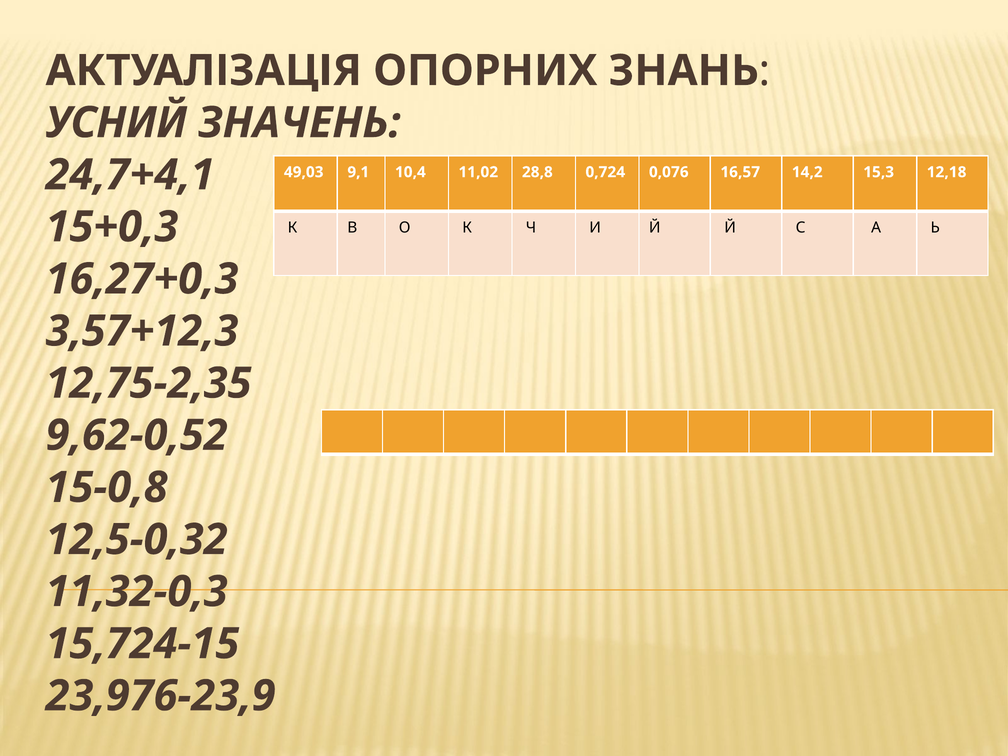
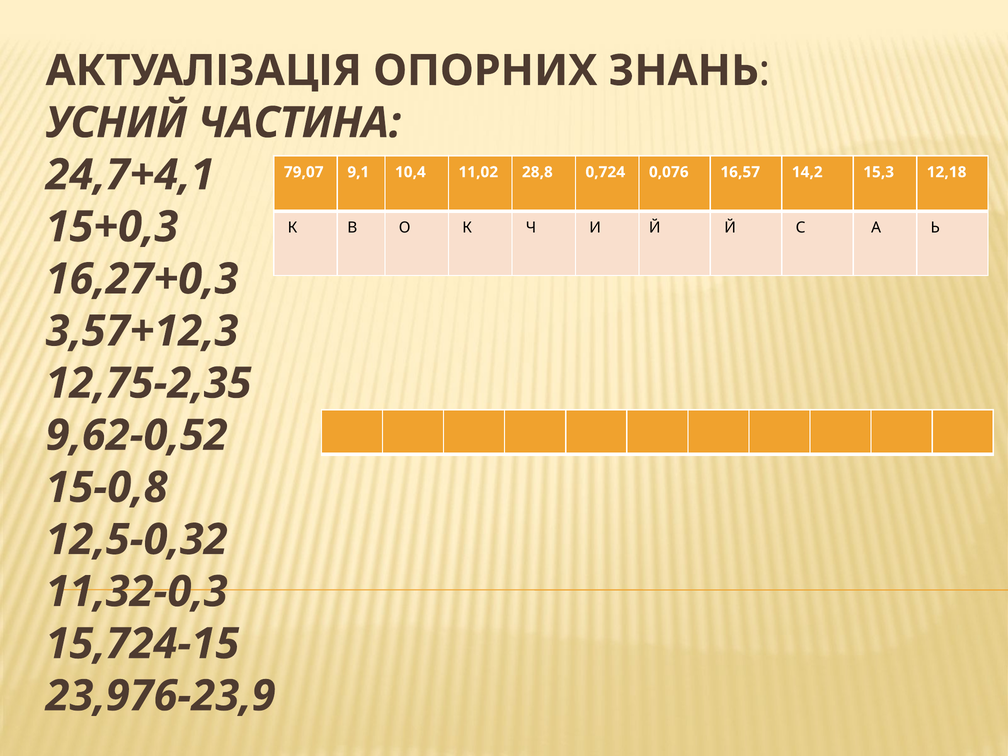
ЗНАЧЕНЬ: ЗНАЧЕНЬ -> ЧАСТИНА (300, 123)
49,03: 49,03 -> 79,07 (304, 172)
